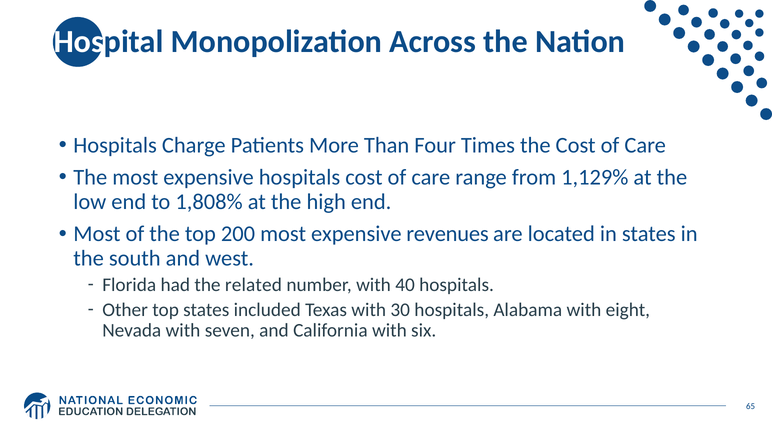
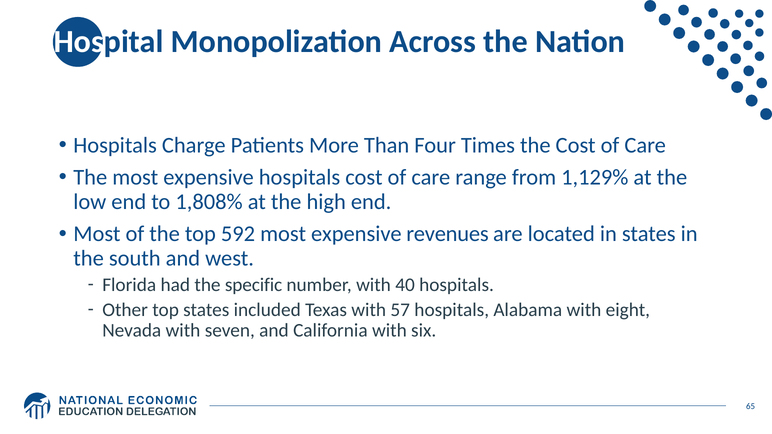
200: 200 -> 592 (238, 234)
related: related -> specific (254, 285)
30: 30 -> 57 (400, 310)
